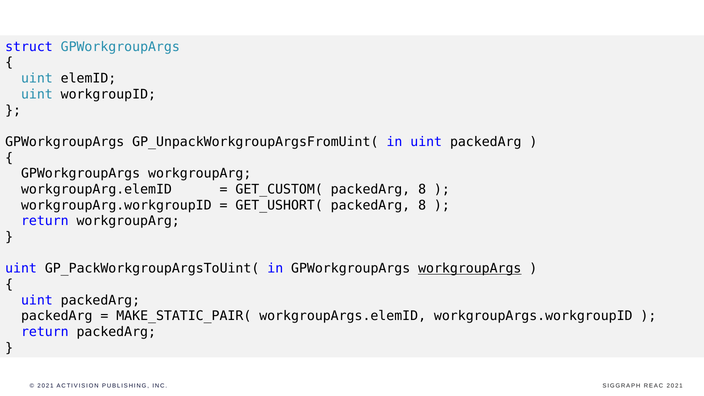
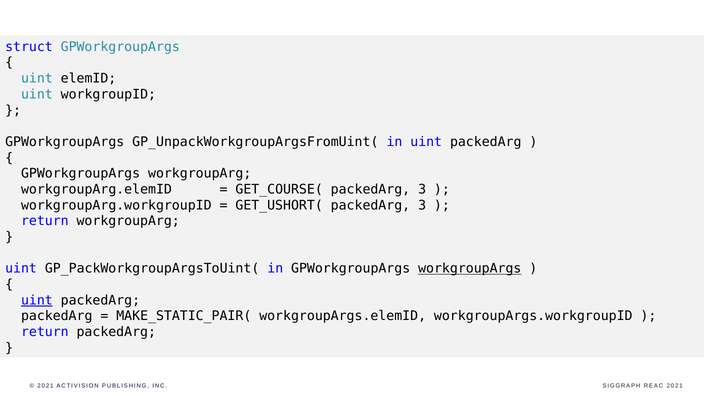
GET_CUSTOM(: GET_CUSTOM( -> GET_COURSE( (279, 189)
8: 8 -> 3 (422, 189)
GET_USHORT( packedArg 8: 8 -> 3 (422, 205)
uint underline: none -> present (37, 300)
